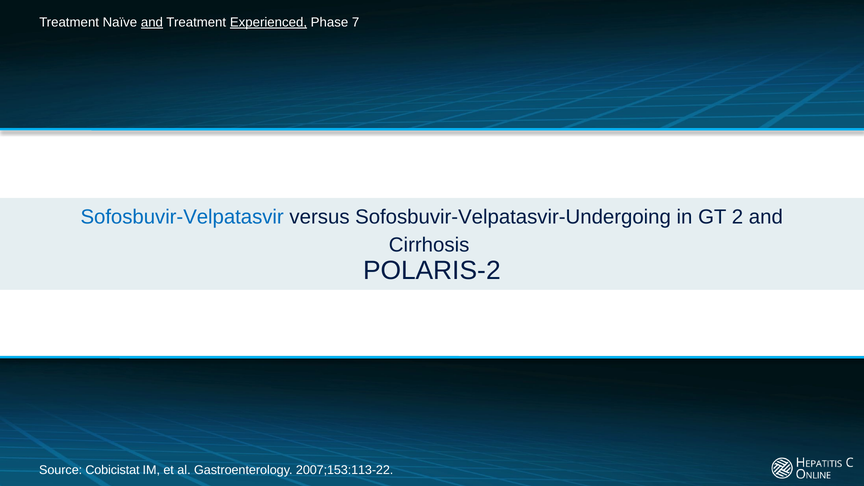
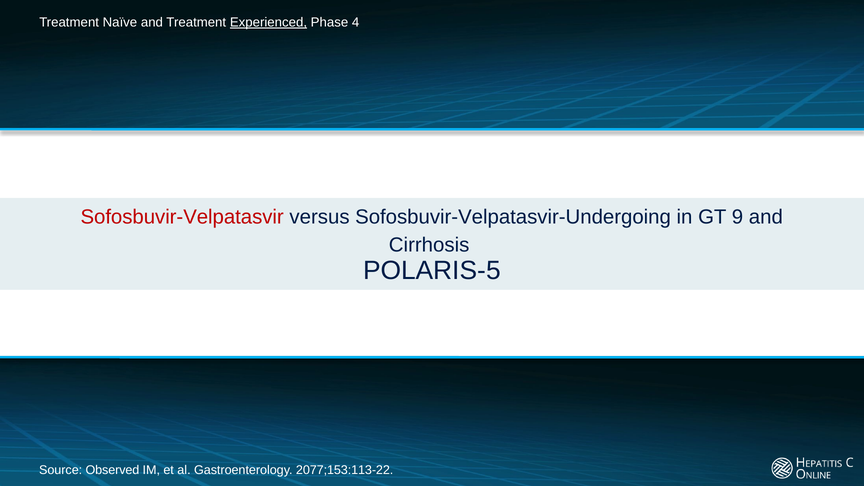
and underline: present -> none (152, 22)
7: 7 -> 4 (356, 22)
Sofosbuvir-Velpatasvir colour: blue -> red (182, 217)
2: 2 -> 9 (738, 217)
POLARIS-2: POLARIS-2 -> POLARIS-5 (432, 270)
Cobicistat: Cobicistat -> Observed (112, 470)
2007;153:113-22: 2007;153:113-22 -> 2077;153:113-22 (345, 470)
